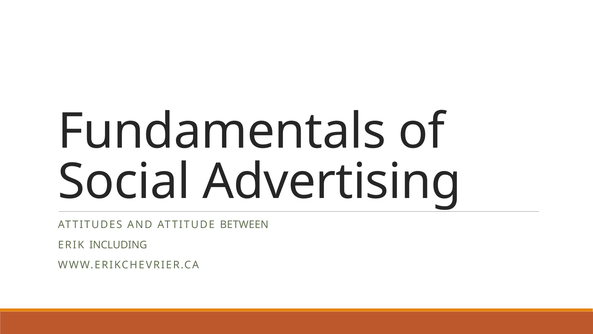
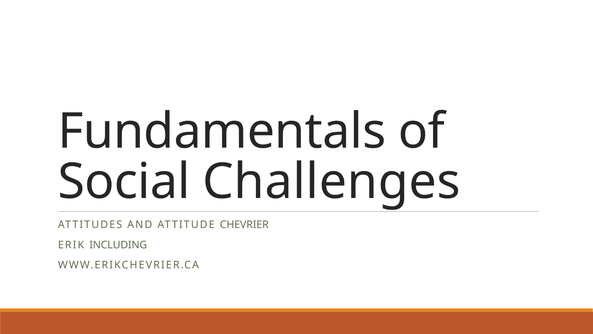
Advertising: Advertising -> Challenges (332, 182)
BETWEEN: BETWEEN -> CHEVRIER (244, 225)
